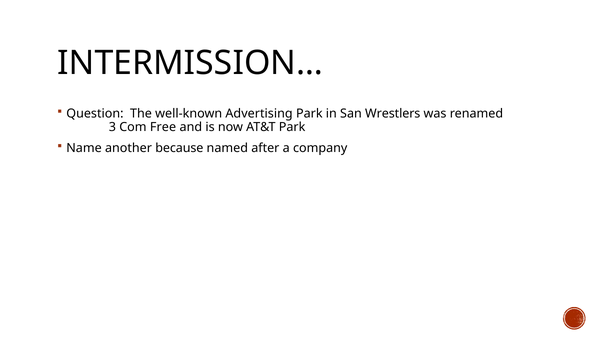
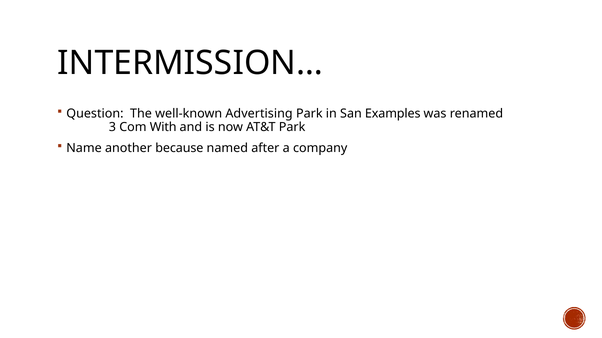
Wrestlers: Wrestlers -> Examples (393, 114)
Free: Free -> With (163, 127)
